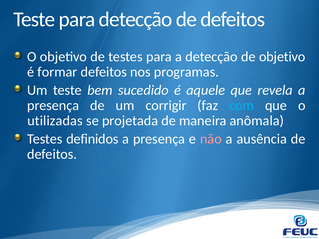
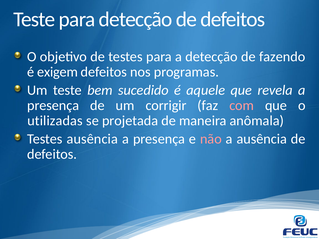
de objetivo: objetivo -> fazendo (282, 57)
formar: formar -> exigem (57, 72)
com colour: light blue -> pink (242, 106)
Testes definidos: definidos -> ausência (92, 139)
